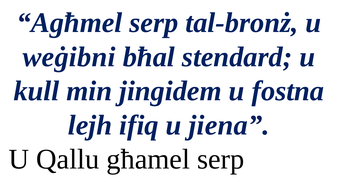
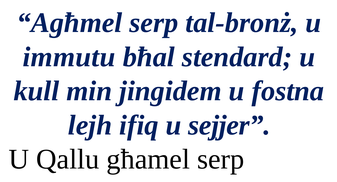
weġibni: weġibni -> immutu (69, 57)
jiena: jiena -> sejjer (229, 125)
